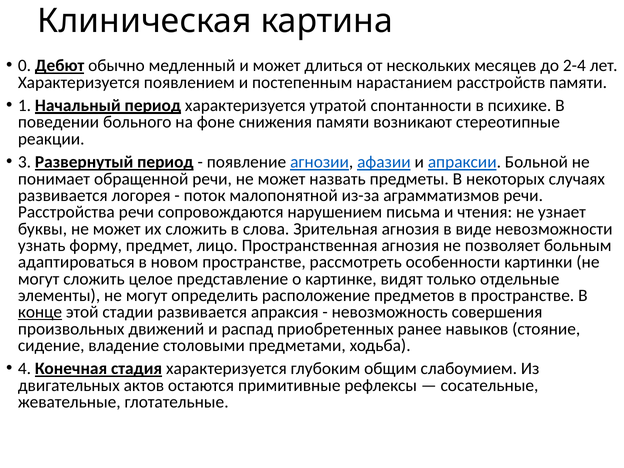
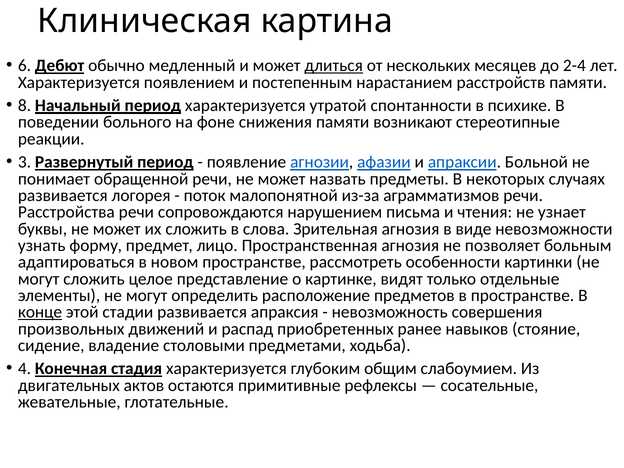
0: 0 -> 6 (25, 66)
длиться underline: none -> present (334, 66)
1: 1 -> 8 (25, 105)
